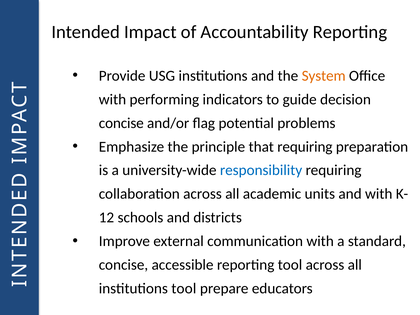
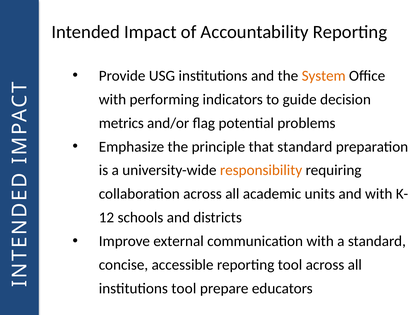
concise: concise -> metrics (121, 123)
that requiring: requiring -> standard (305, 147)
responsibility colour: blue -> orange (261, 170)
